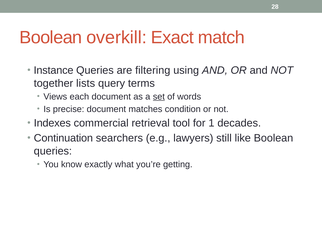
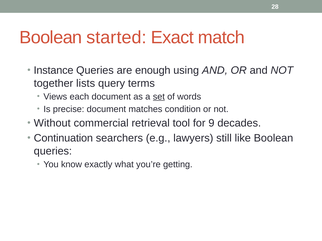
overkill: overkill -> started (116, 37)
filtering: filtering -> enough (153, 71)
Indexes: Indexes -> Without (52, 123)
1: 1 -> 9 (211, 123)
